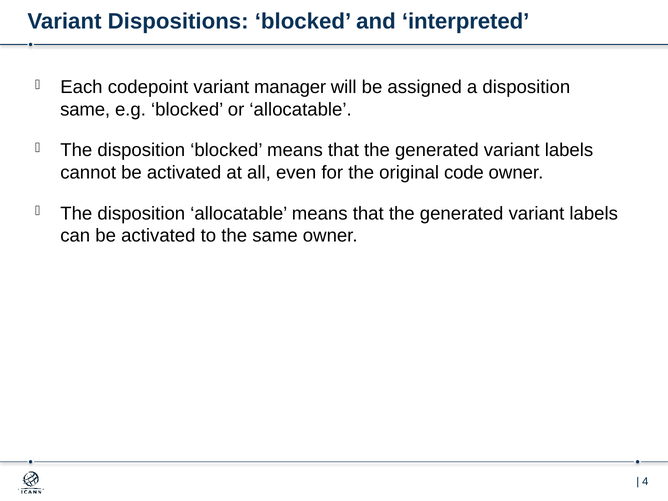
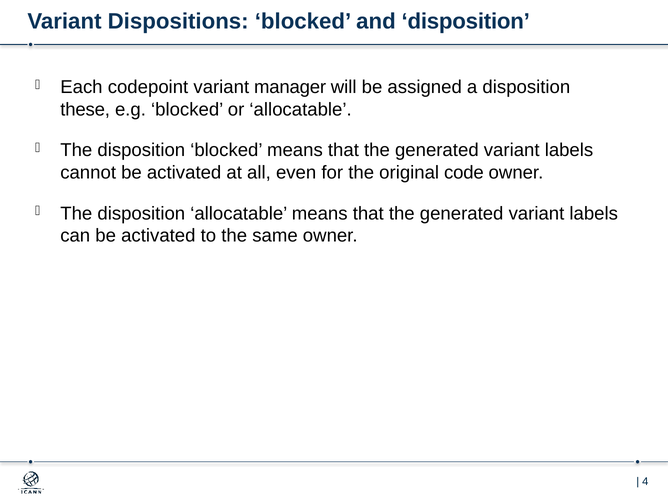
and interpreted: interpreted -> disposition (466, 22)
same: same -> these (85, 109)
